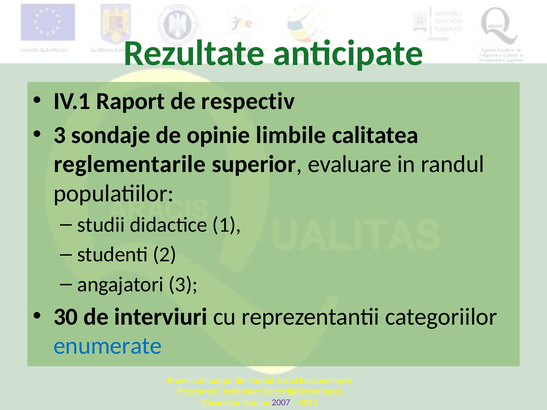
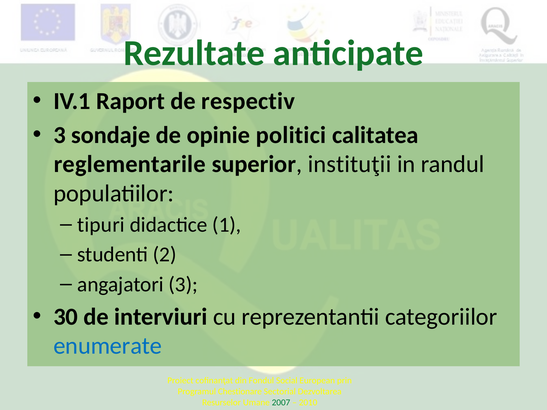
limbile: limbile -> politici (291, 135)
evaluare: evaluare -> instituţii (350, 164)
studii: studii -> tipuri (101, 225)
2007 colour: purple -> green (281, 403)
2012: 2012 -> 2010 (308, 403)
